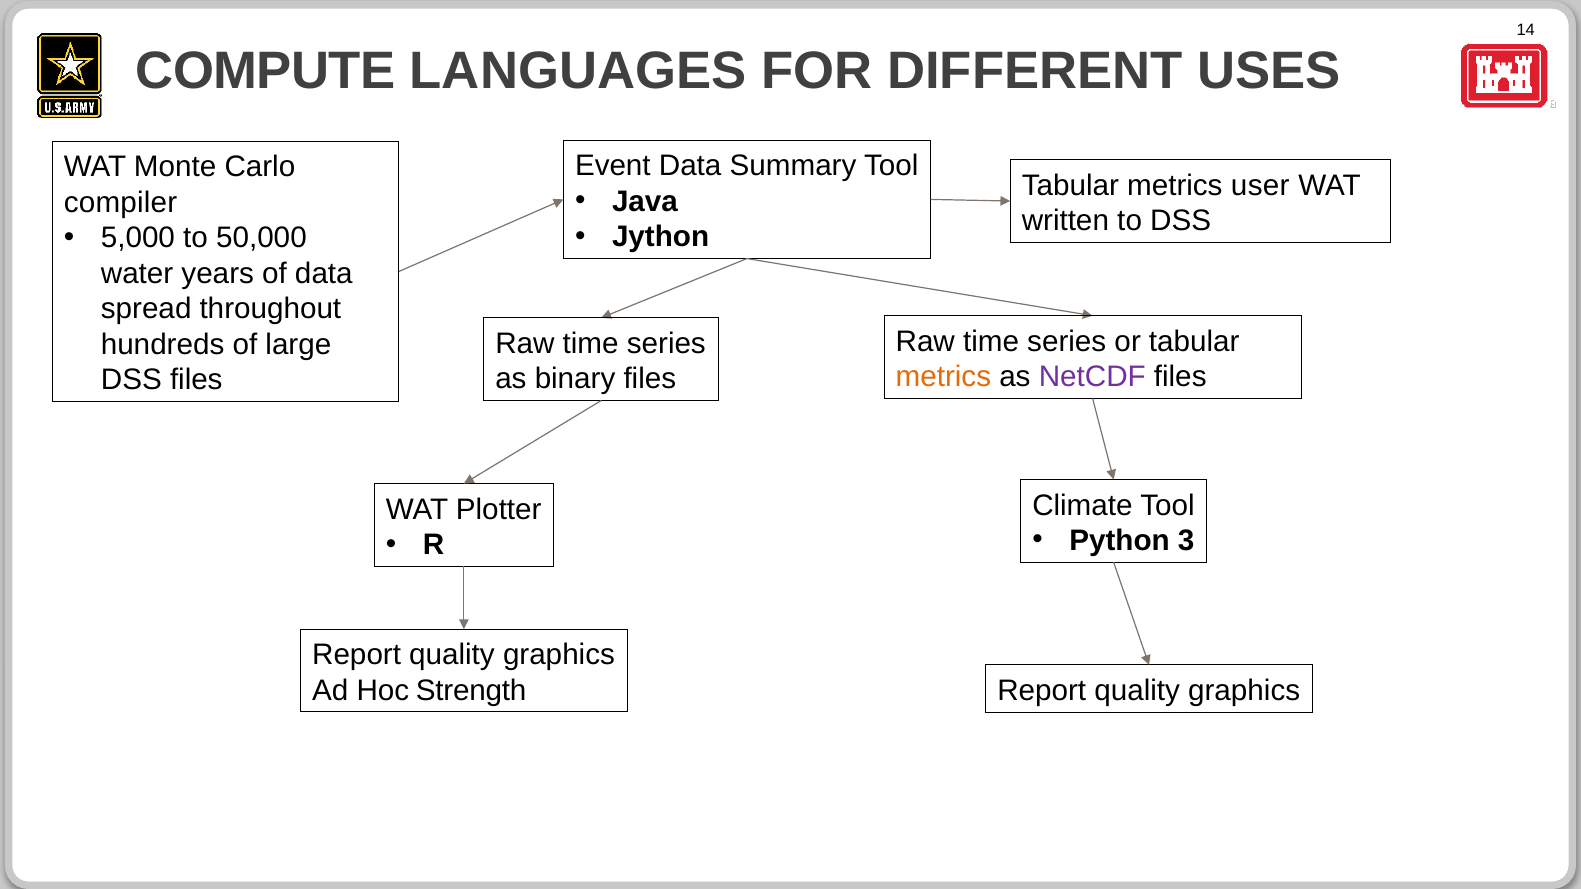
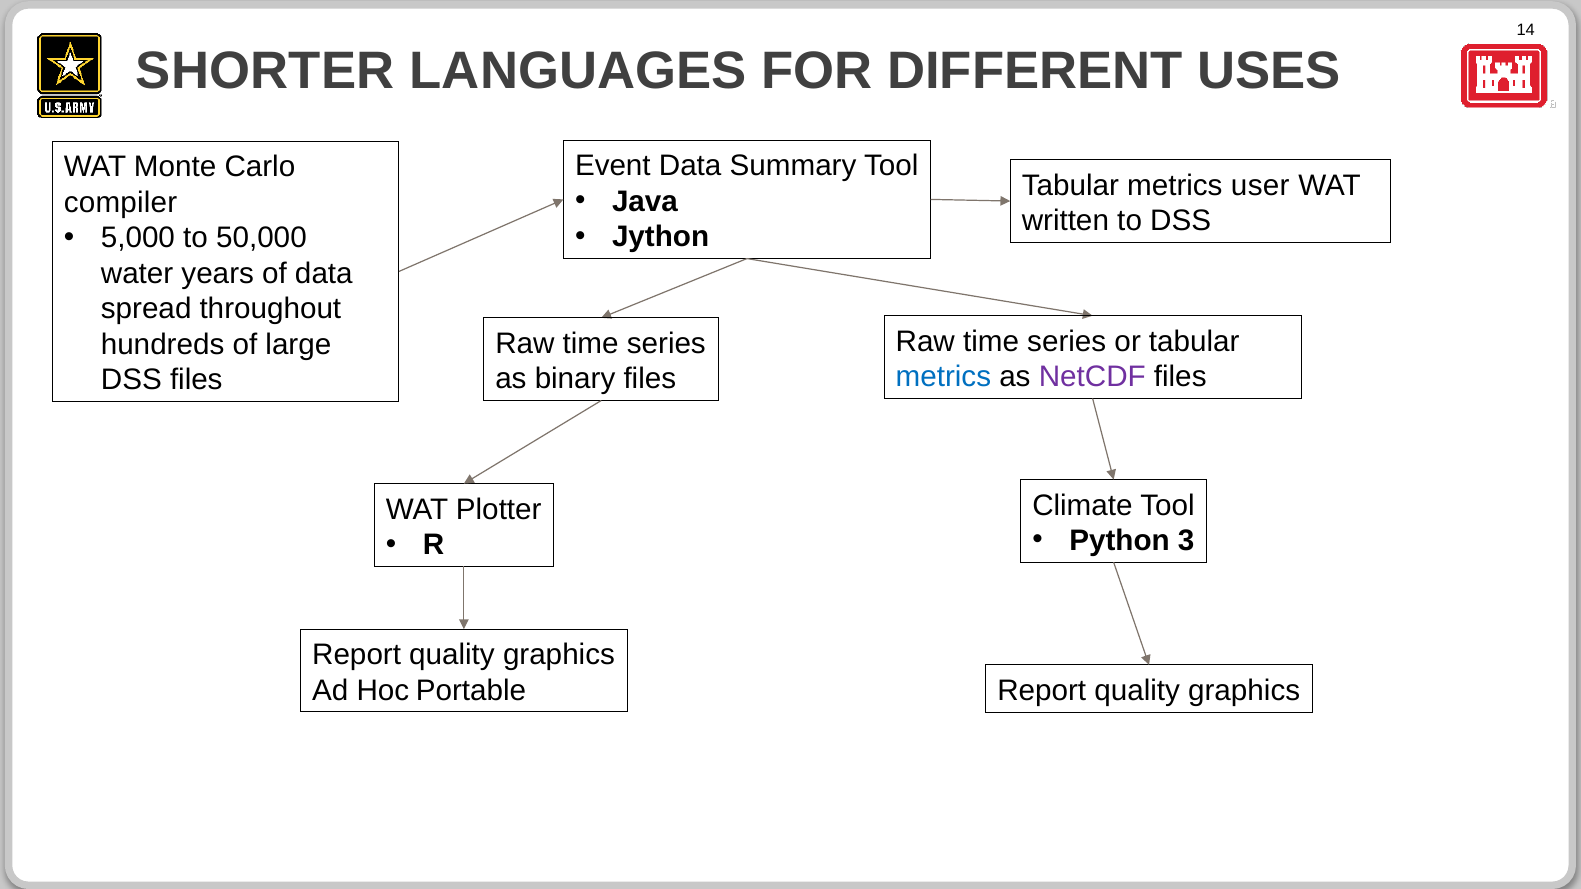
COMPUTE: COMPUTE -> SHORTER (265, 71)
metrics colour: orange -> blue (943, 377)
Strength: Strength -> Portable (471, 691)
